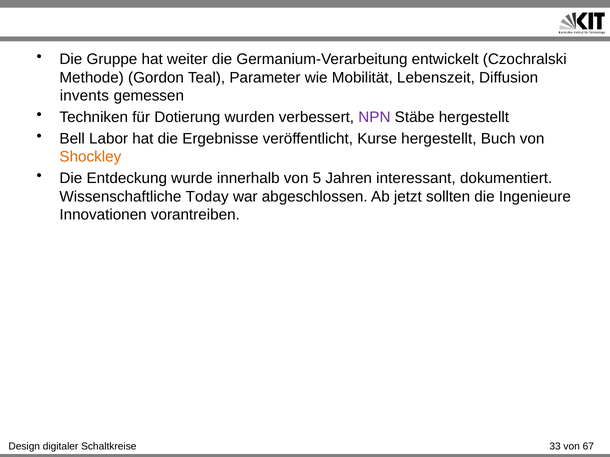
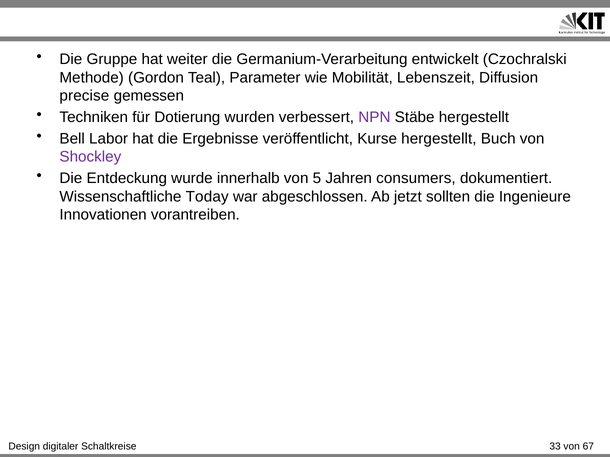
invents: invents -> precise (84, 96)
Shockley colour: orange -> purple (90, 157)
interessant: interessant -> consumers (416, 178)
